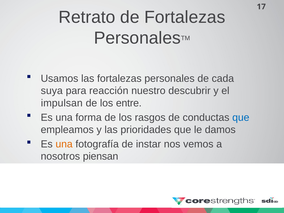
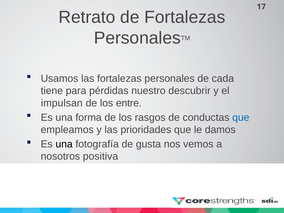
suya: suya -> tiene (52, 91)
reacción: reacción -> pérdidas (109, 91)
una colour: orange -> black (64, 144)
instar: instar -> gusta (148, 144)
piensan: piensan -> positiva (101, 156)
